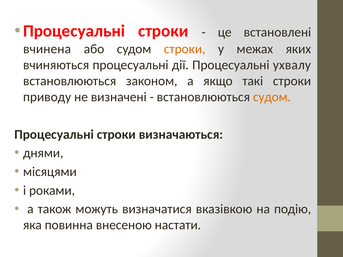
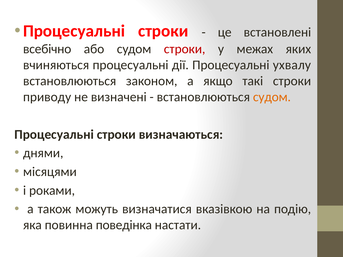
вчинена: вчинена -> всебічно (47, 49)
строки colour: orange -> red (185, 49)
внесеною: внесеною -> поведінка (124, 225)
